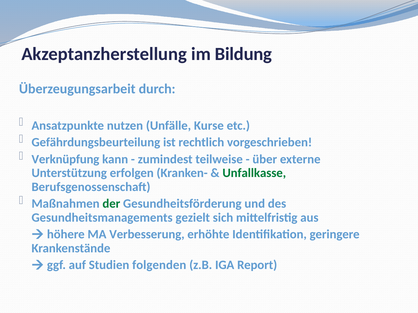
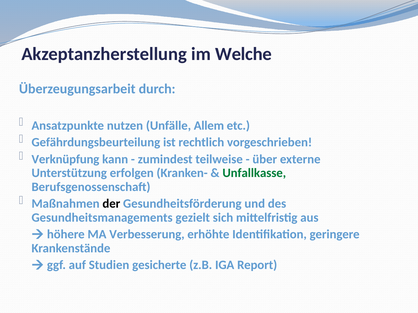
Bildung: Bildung -> Welche (244, 54)
Kurse: Kurse -> Allem (209, 126)
der colour: green -> black (111, 204)
folgenden: folgenden -> gesicherte (159, 266)
